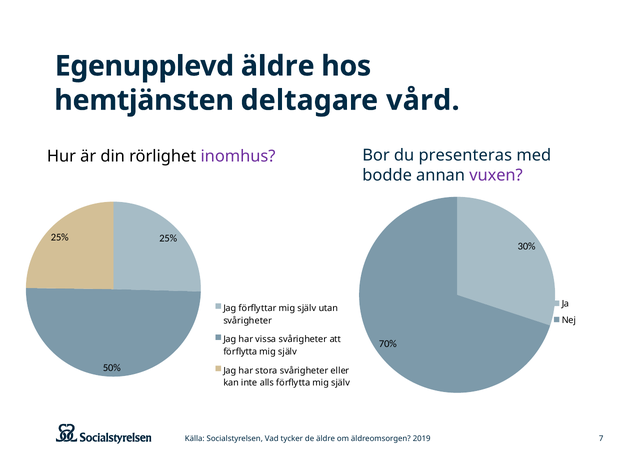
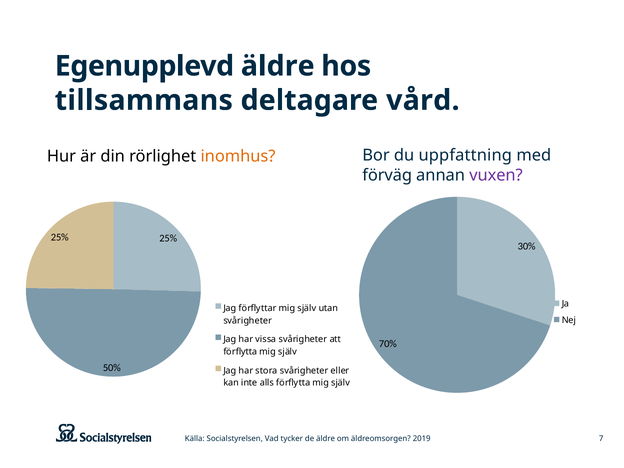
hemtjänsten: hemtjänsten -> tillsammans (144, 100)
inomhus colour: purple -> orange (238, 157)
presenteras: presenteras -> uppfattning (465, 155)
bodde: bodde -> förväg (387, 175)
